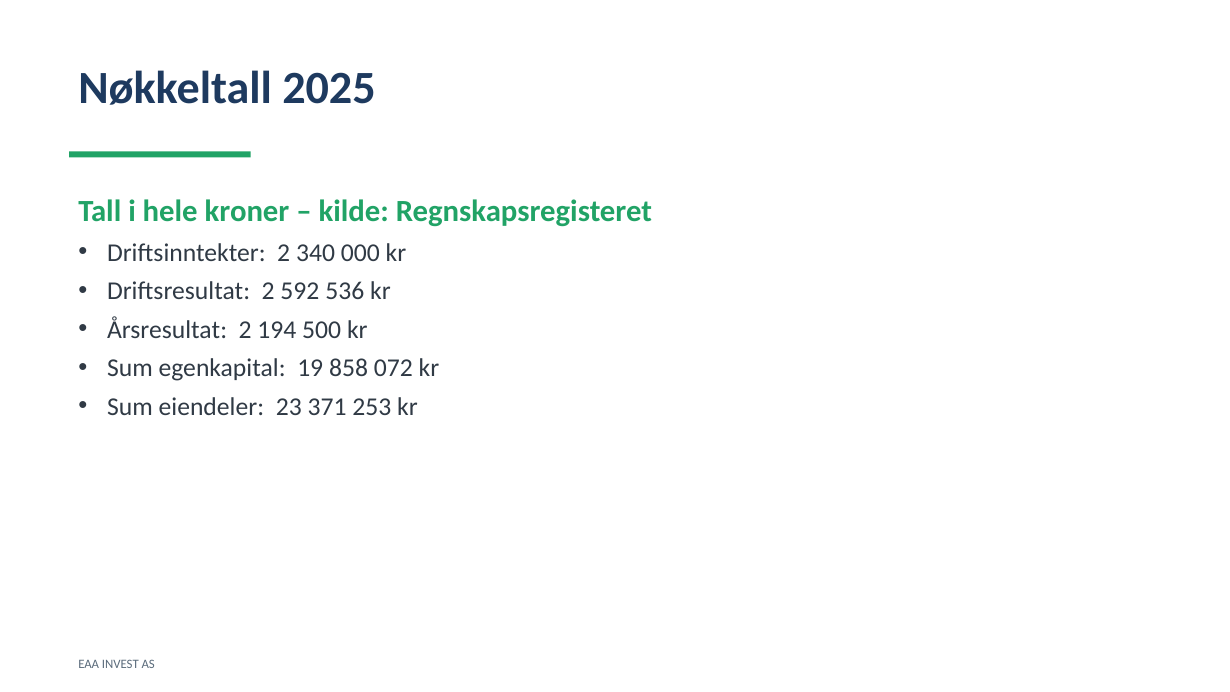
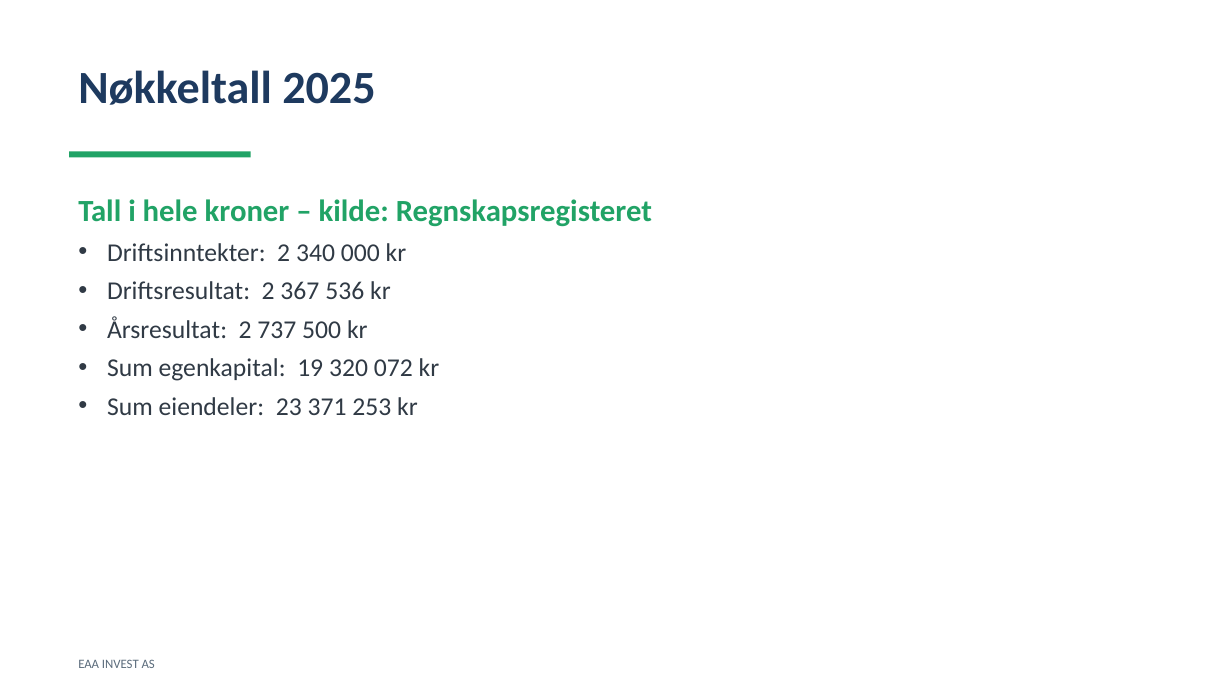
592: 592 -> 367 (300, 291)
194: 194 -> 737 (277, 330)
858: 858 -> 320 (349, 368)
